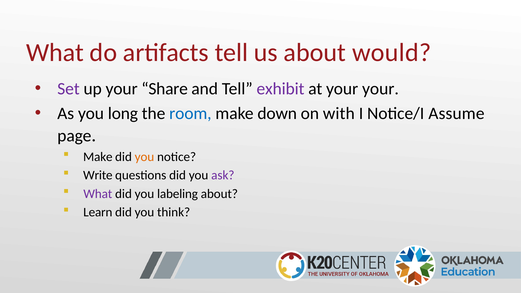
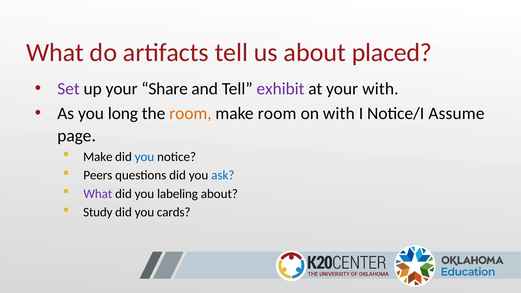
would: would -> placed (392, 53)
your your: your -> with (380, 89)
room colour: blue -> orange (190, 113)
make down: down -> room (277, 113)
you colour: orange -> blue (144, 157)
Write: Write -> Peers (98, 175)
ask colour: purple -> blue (223, 175)
Learn: Learn -> Study (98, 212)
think: think -> cards (174, 212)
